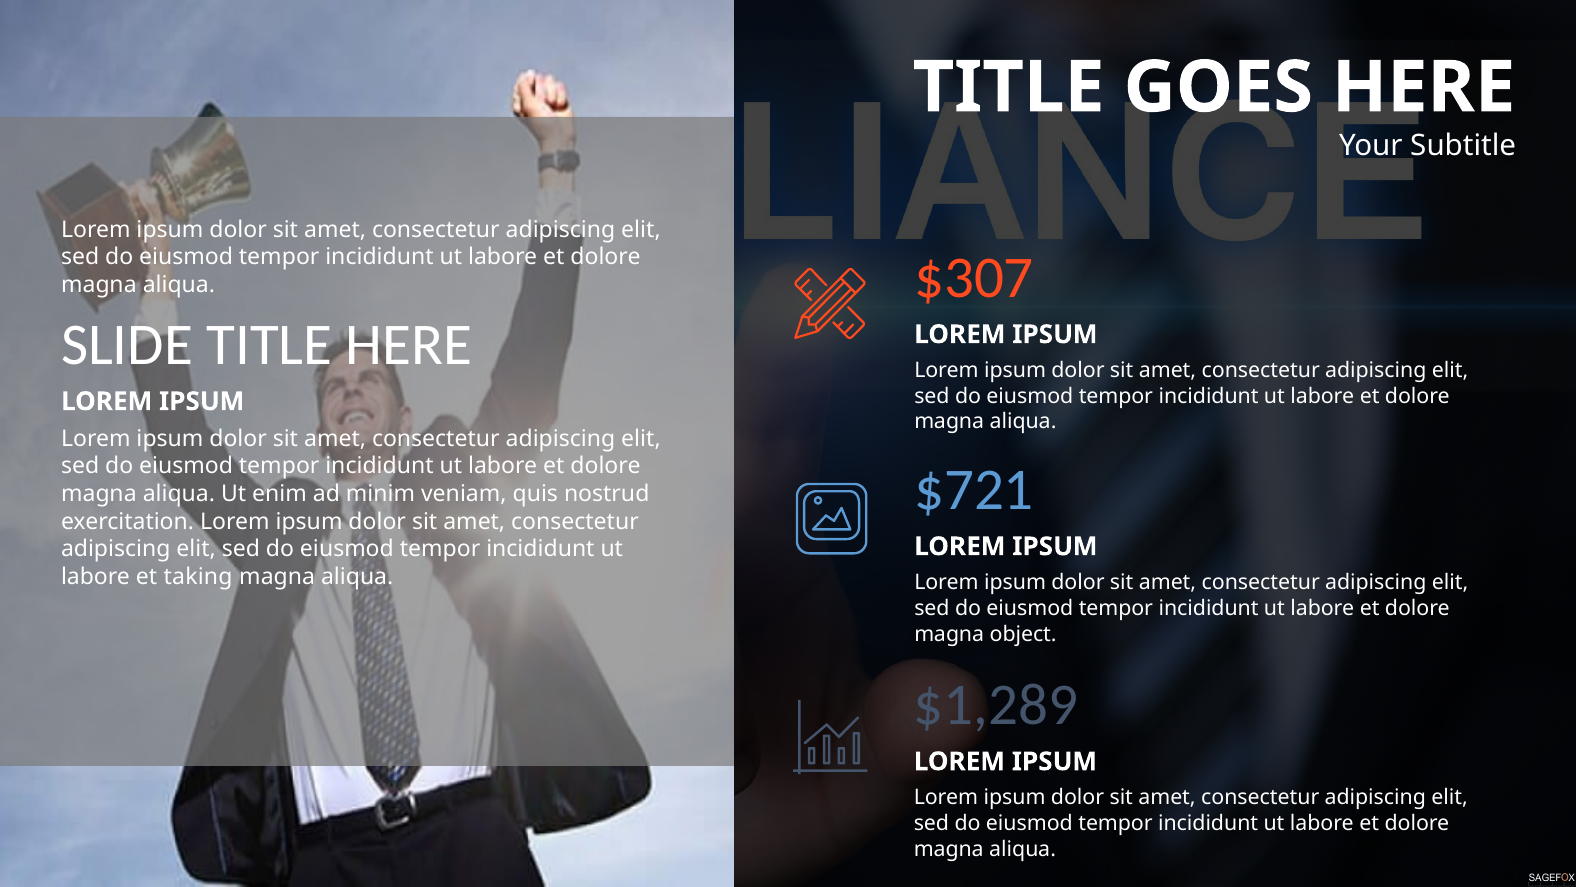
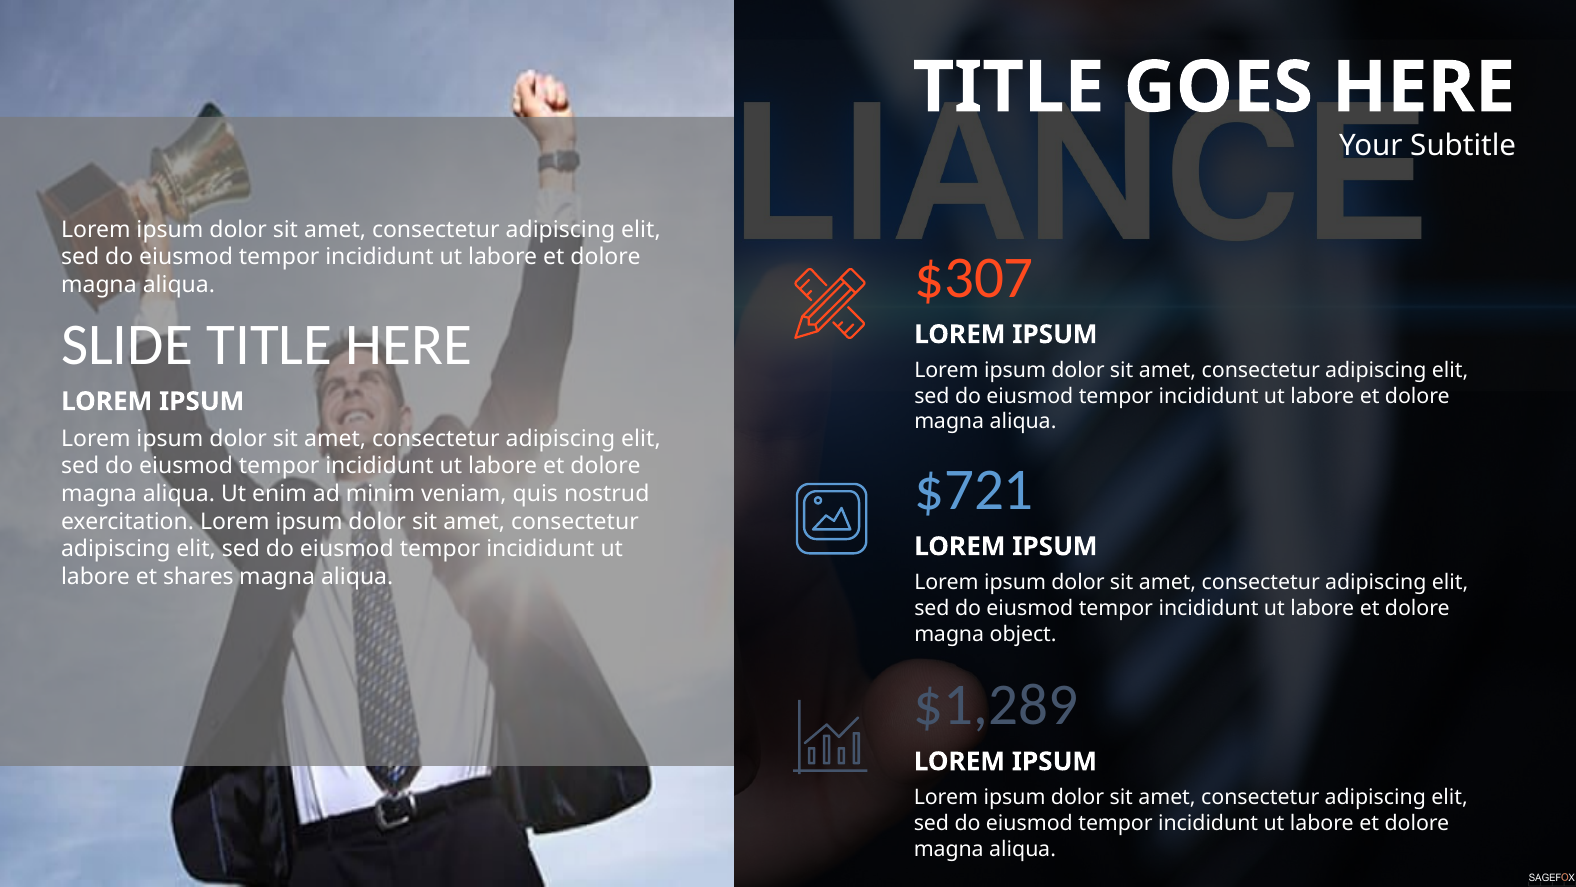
taking: taking -> shares (198, 576)
